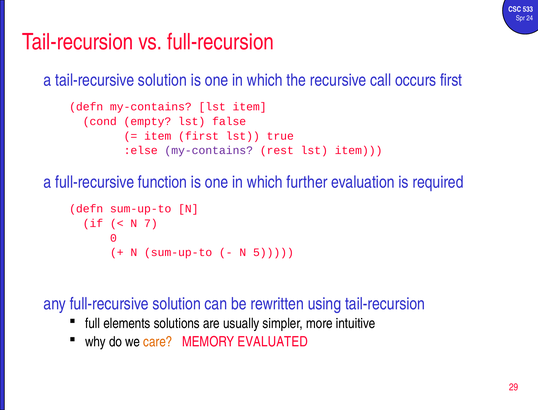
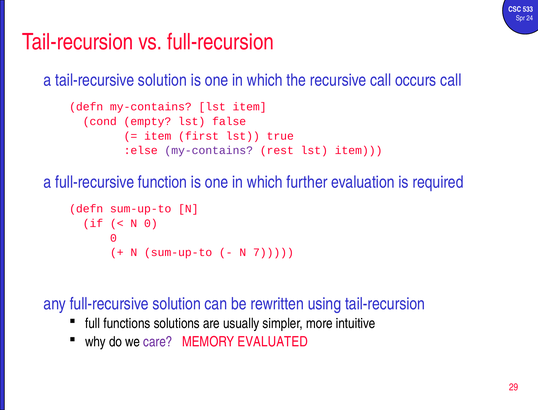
occurs first: first -> call (451, 80)
N 7: 7 -> 0 (151, 223)
5: 5 -> 7 (273, 252)
elements: elements -> functions (127, 323)
care colour: orange -> purple (158, 342)
